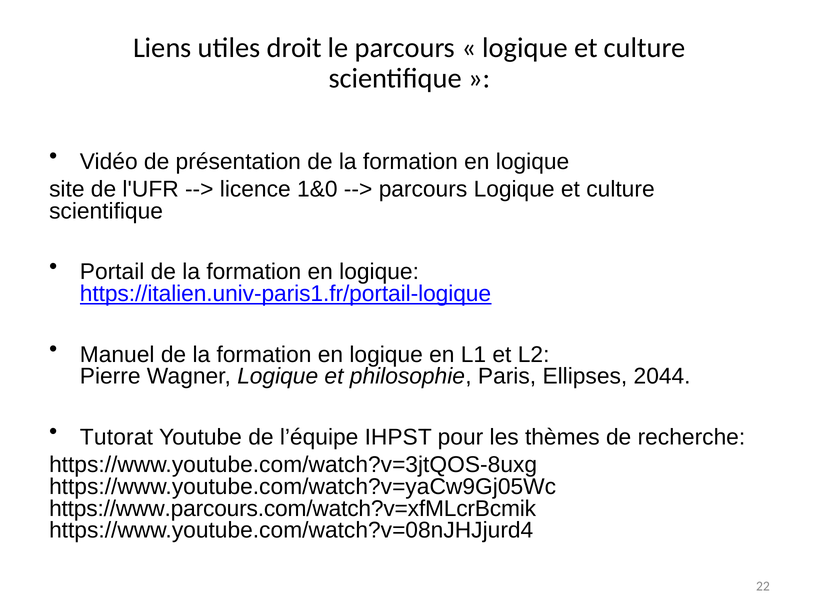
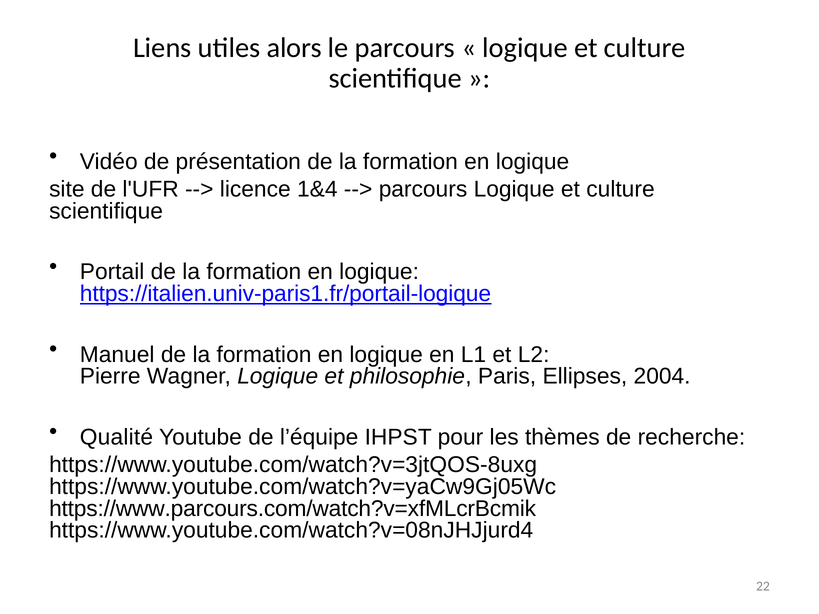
droit: droit -> alors (294, 48)
1&0: 1&0 -> 1&4 (317, 189)
2044: 2044 -> 2004 (662, 377)
Tutorat: Tutorat -> Qualité (116, 437)
